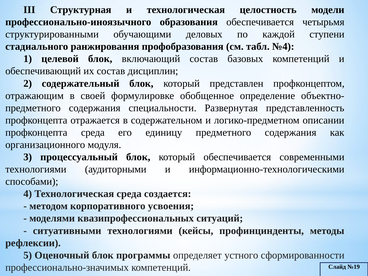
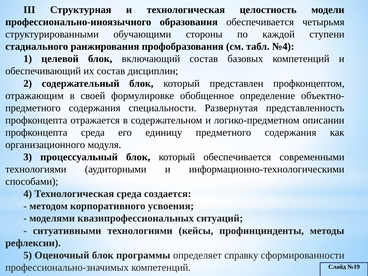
деловых: деловых -> стороны (204, 34)
устного: устного -> справку (241, 255)
